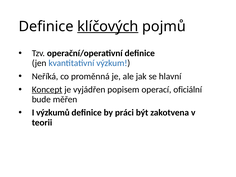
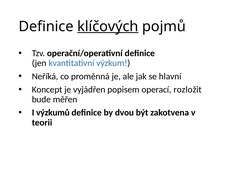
Koncept underline: present -> none (47, 90)
oficiální: oficiální -> rozložit (188, 90)
práci: práci -> dvou (124, 113)
